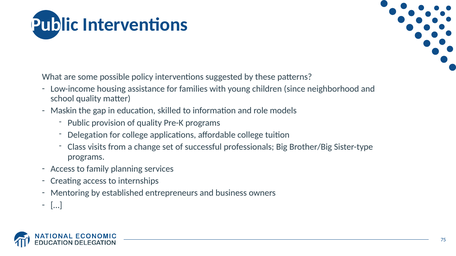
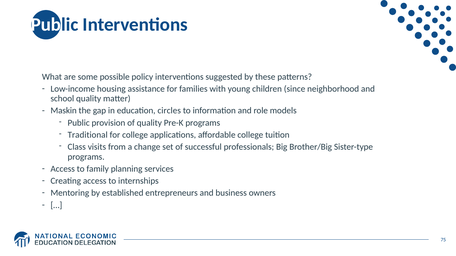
skilled: skilled -> circles (169, 111)
Delegation: Delegation -> Traditional (88, 135)
